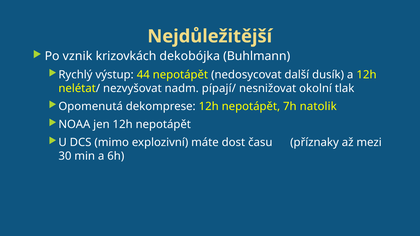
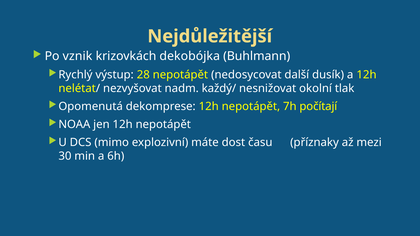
44: 44 -> 28 (143, 75)
pípají/: pípají/ -> každý/ (219, 89)
natolik: natolik -> počítají (318, 107)
